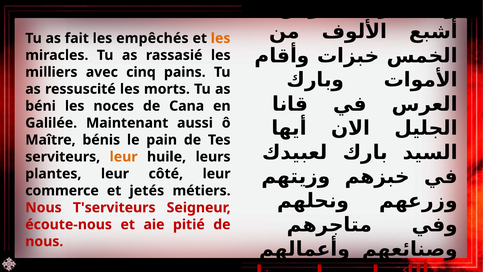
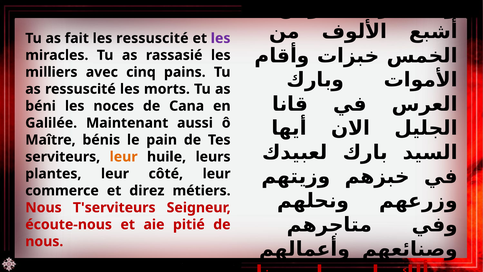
les empêchés: empêchés -> ressuscité (152, 38)
les colour: orange -> purple (221, 38)
jetés: jetés -> direz (147, 190)
